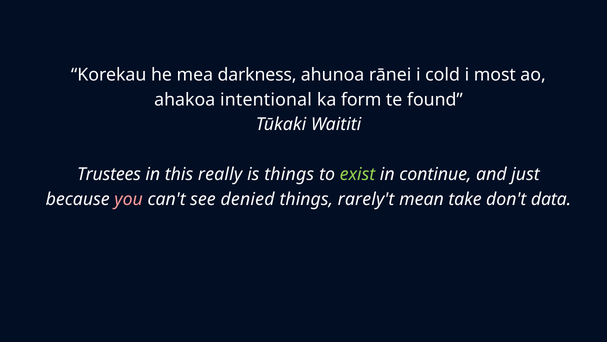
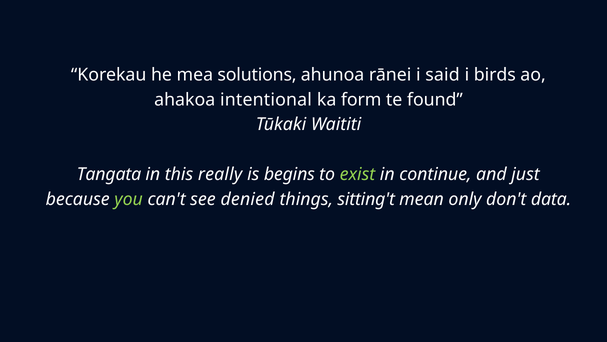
darkness: darkness -> solutions (257, 75)
cold: cold -> said (443, 75)
most: most -> birds (495, 75)
Trustees: Trustees -> Tangata (109, 174)
is things: things -> begins (289, 174)
you colour: pink -> light green (129, 199)
rarely't: rarely't -> sitting't (366, 199)
take: take -> only (465, 199)
